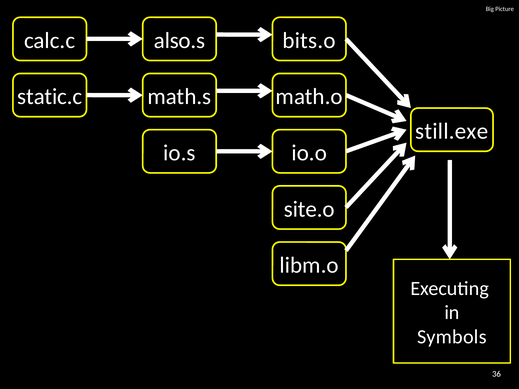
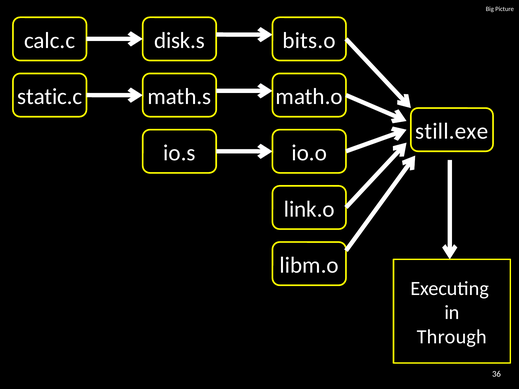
also.s: also.s -> disk.s (180, 41)
site.o: site.o -> link.o (309, 209)
Symbols: Symbols -> Through (452, 337)
